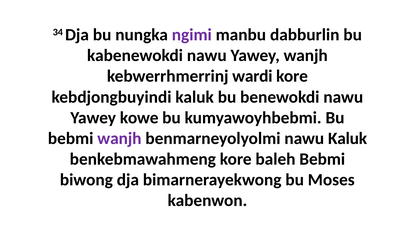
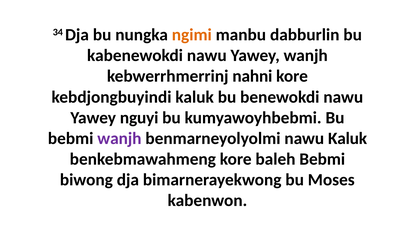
ngimi colour: purple -> orange (192, 35)
wardi: wardi -> nahni (252, 76)
kowe: kowe -> nguyi (139, 118)
